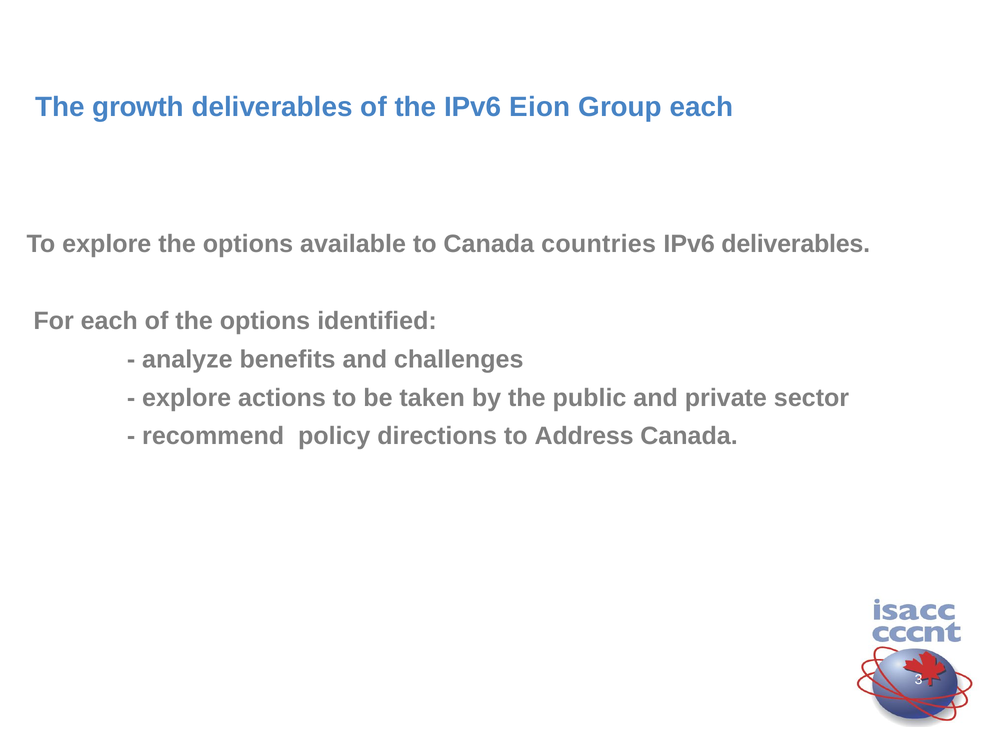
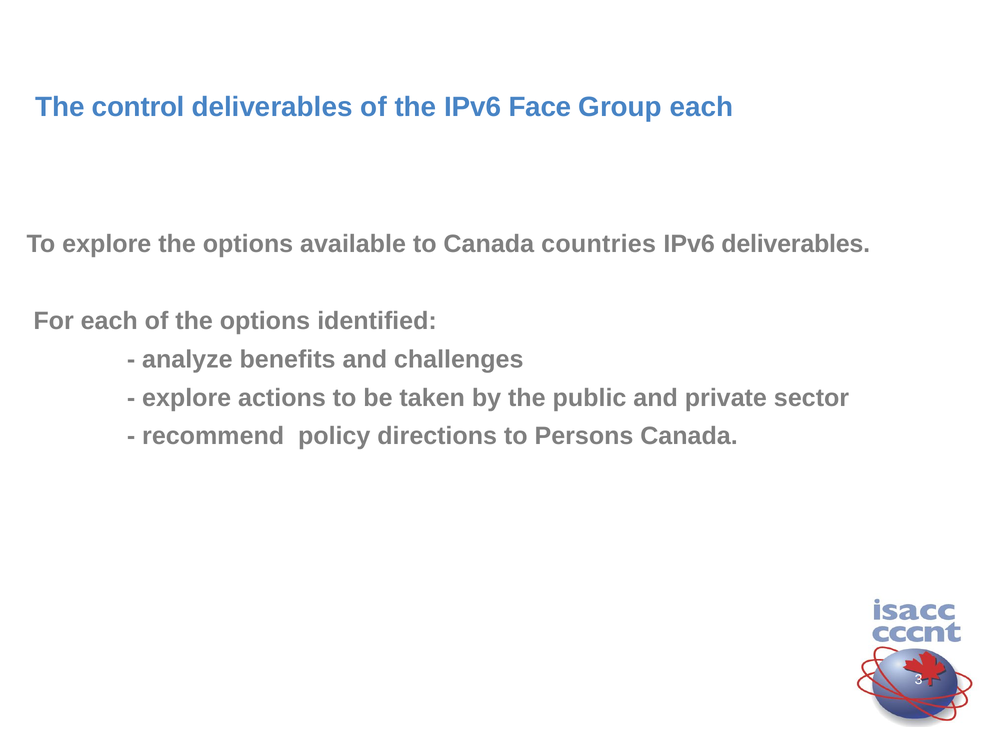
growth: growth -> control (138, 107)
Eion: Eion -> Face (540, 107)
Address: Address -> Persons (584, 436)
